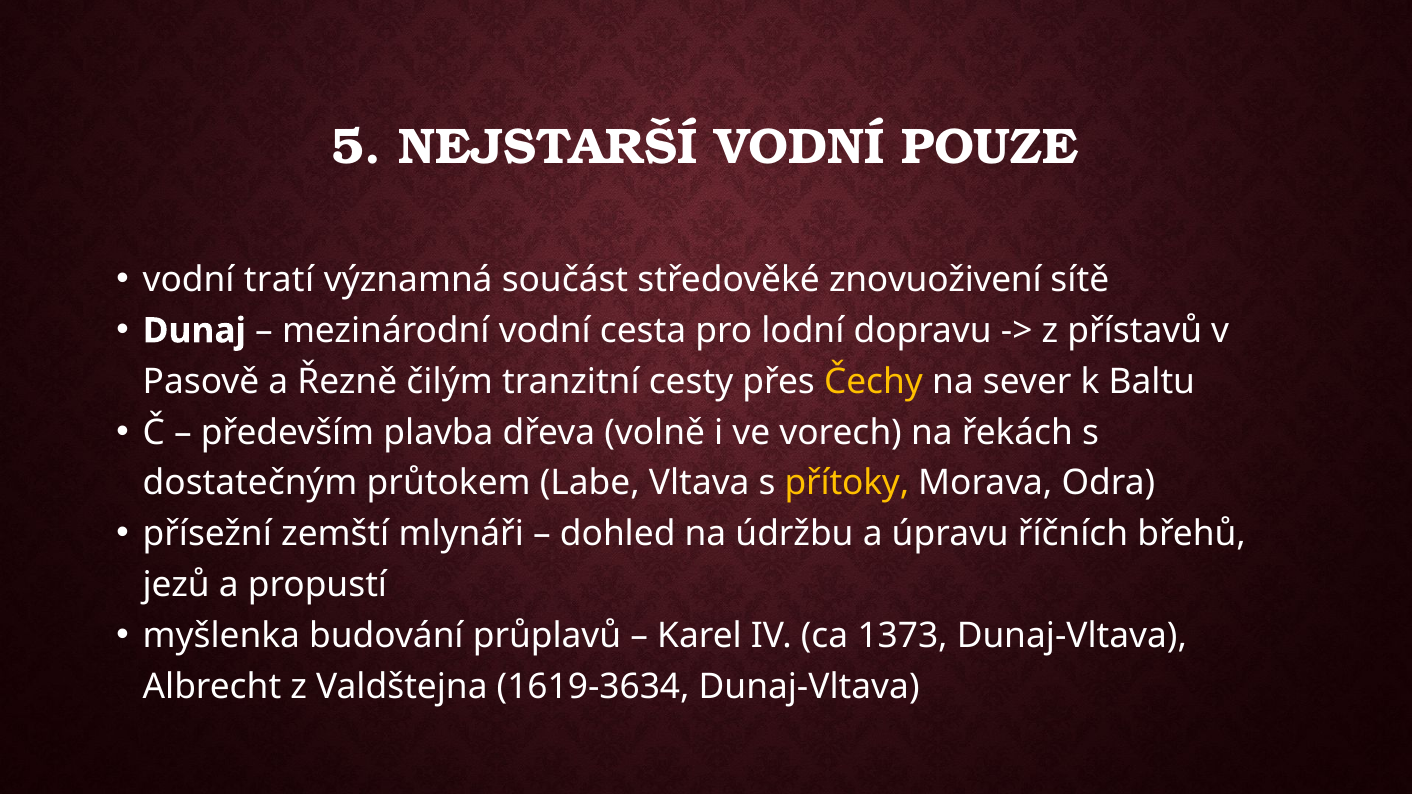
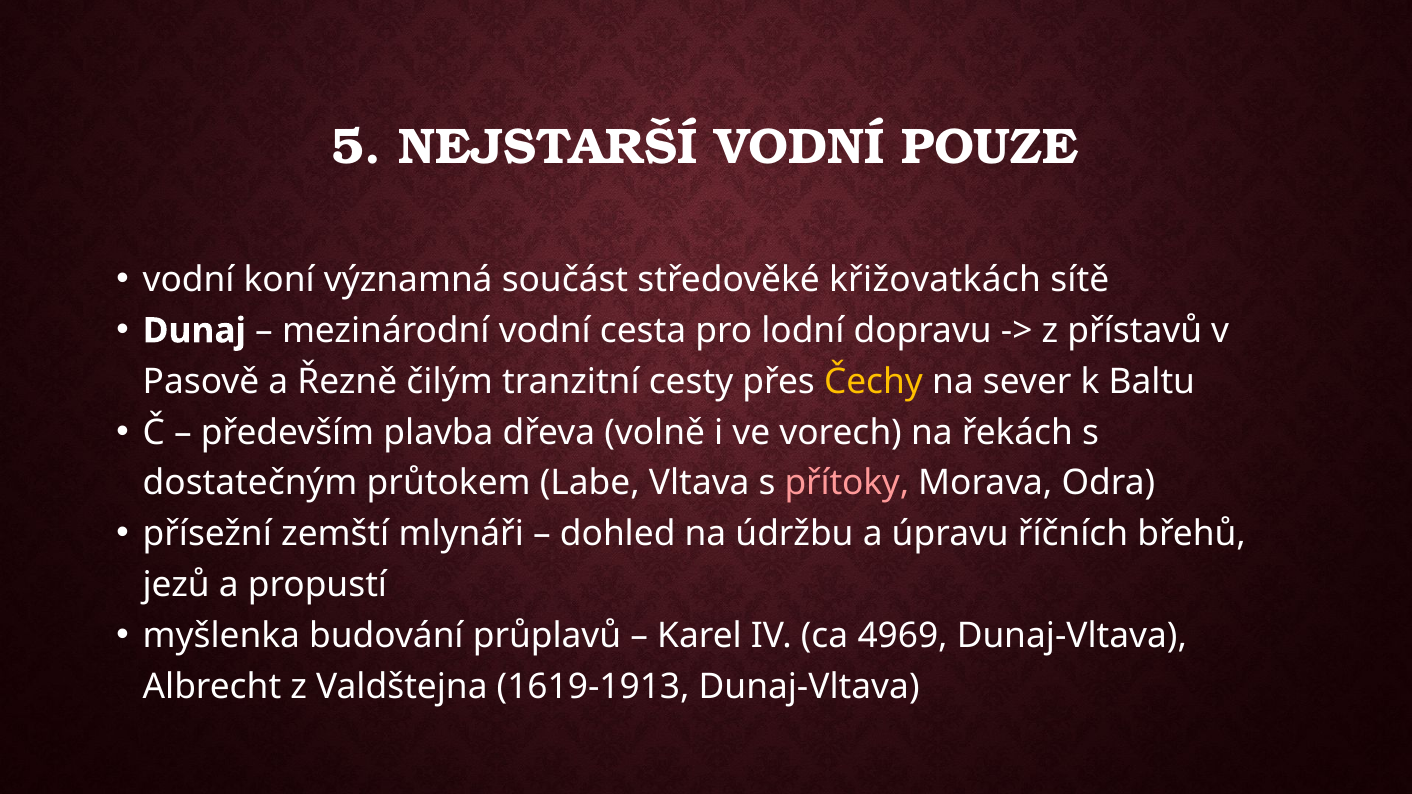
tratí: tratí -> koní (279, 280)
znovuoživení: znovuoživení -> křižovatkách (935, 280)
přítoky colour: yellow -> pink (847, 483)
1373: 1373 -> 4969 (903, 636)
1619-3634: 1619-3634 -> 1619-1913 (593, 687)
